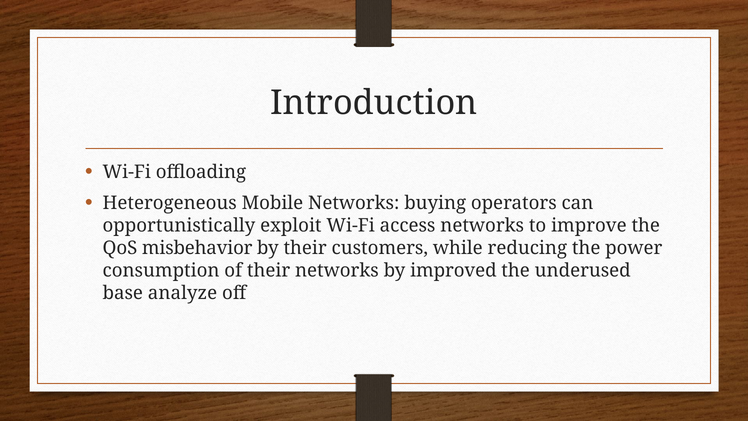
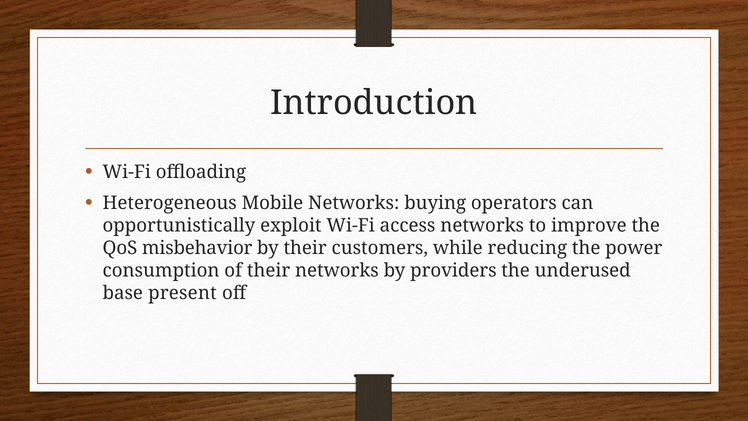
improved: improved -> providers (453, 270)
analyze: analyze -> present (182, 293)
